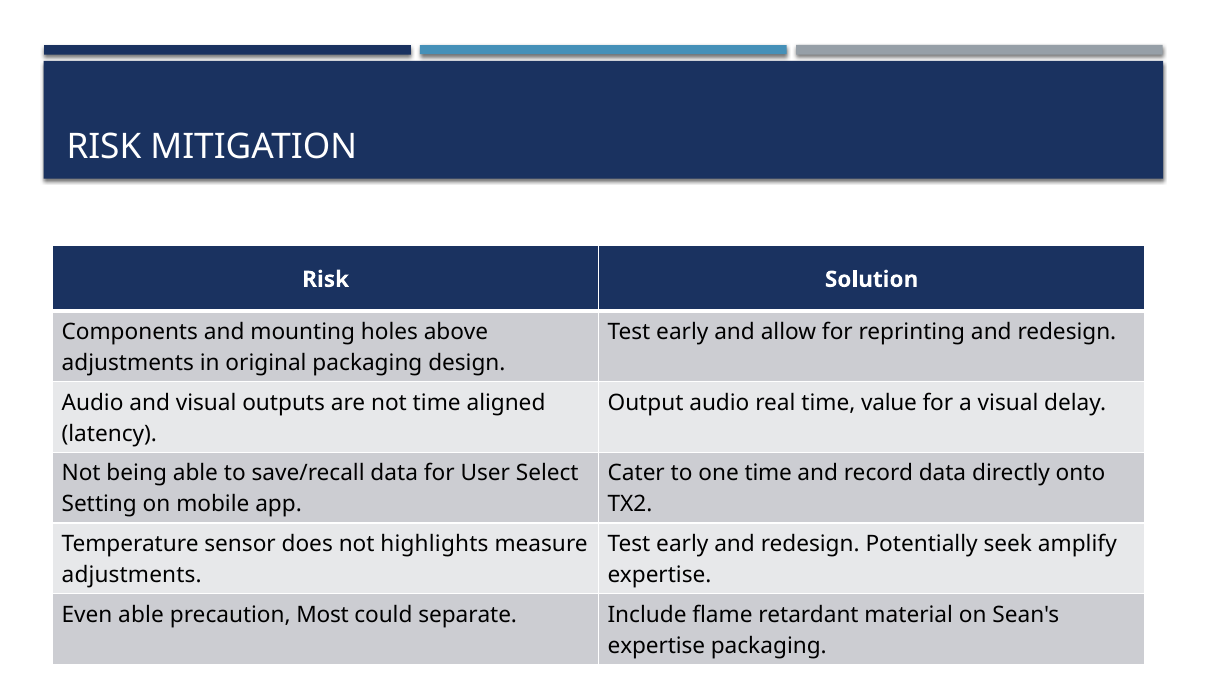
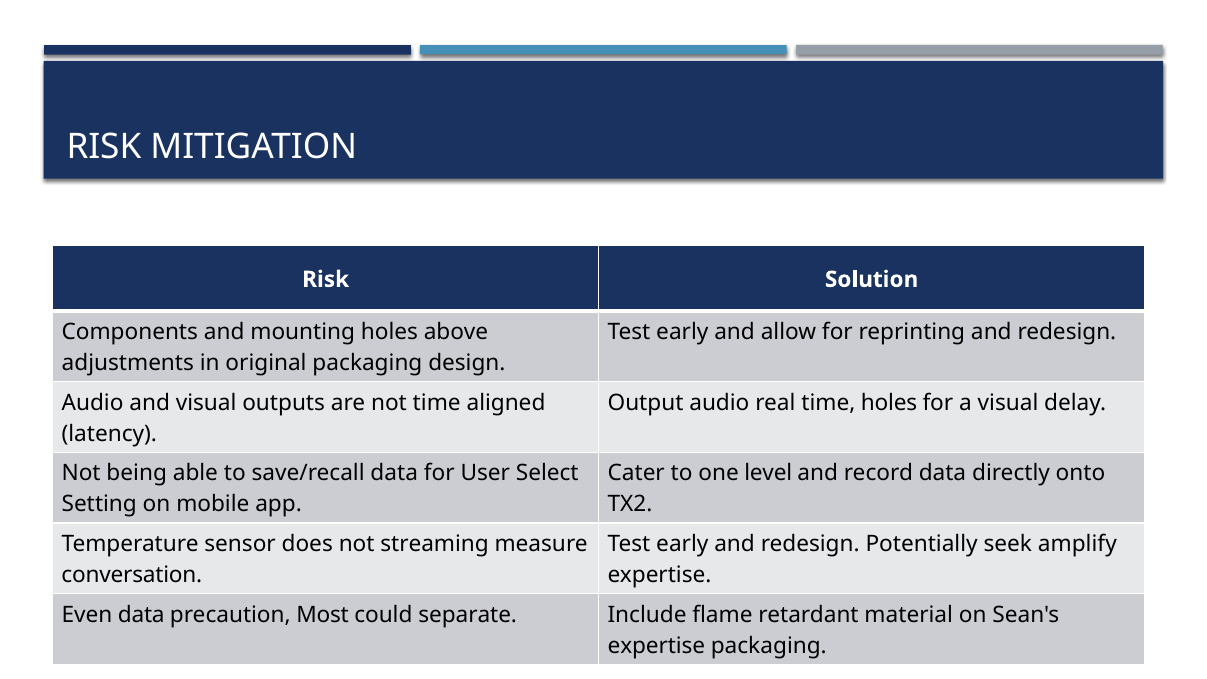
time value: value -> holes (889, 403)
one time: time -> level (768, 473)
highlights: highlights -> streaming (435, 544)
adjustments: adjustments -> conversation (132, 575)
Even able: able -> data (141, 615)
